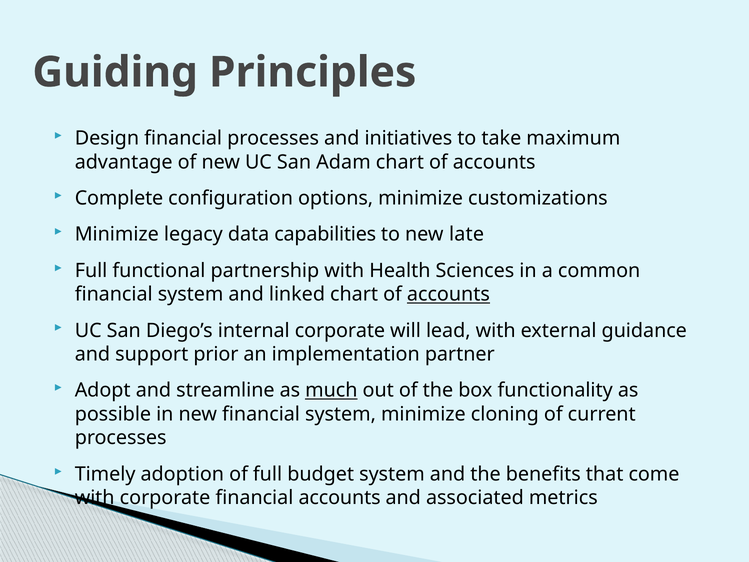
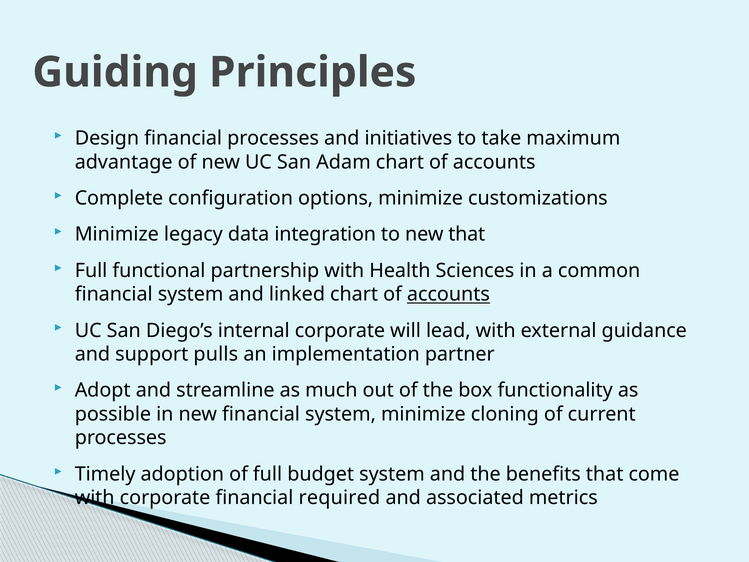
capabilities: capabilities -> integration (325, 234)
new late: late -> that (467, 234)
prior: prior -> pulls (216, 354)
much underline: present -> none (331, 390)
financial accounts: accounts -> required (339, 498)
